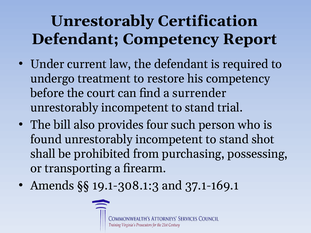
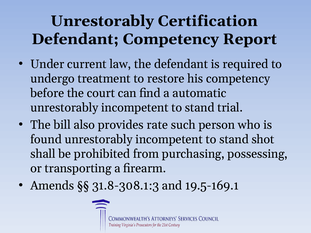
surrender: surrender -> automatic (199, 93)
four: four -> rate (157, 125)
19.1-308.1:3: 19.1-308.1:3 -> 31.8-308.1:3 (126, 186)
37.1-169.1: 37.1-169.1 -> 19.5-169.1 (212, 186)
